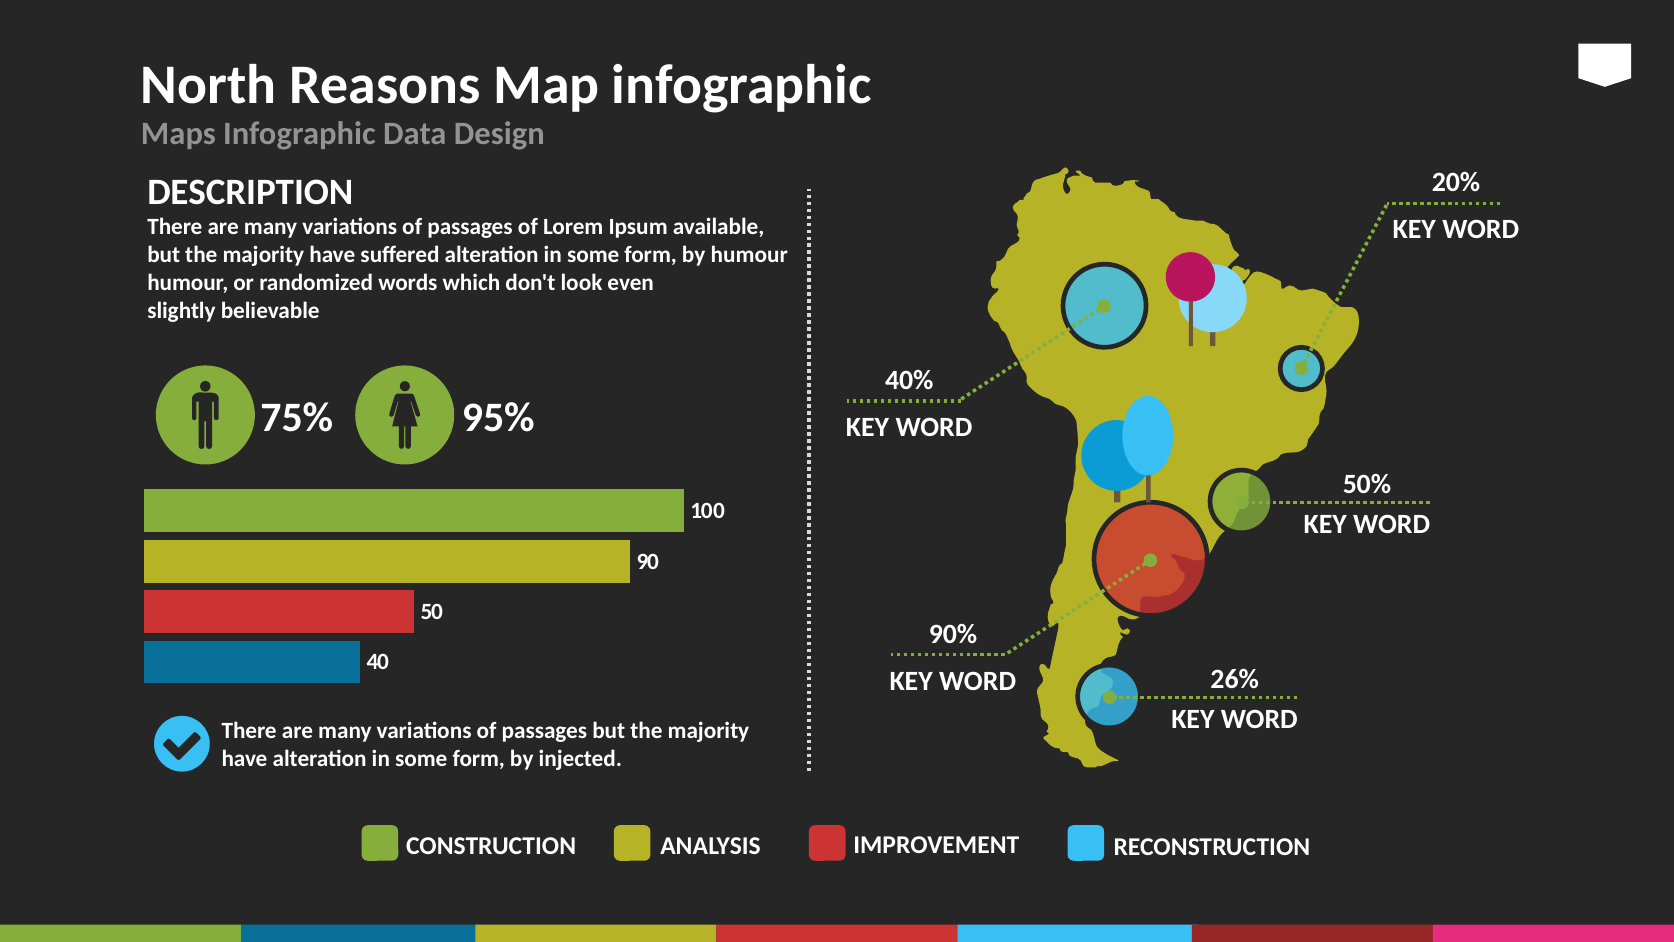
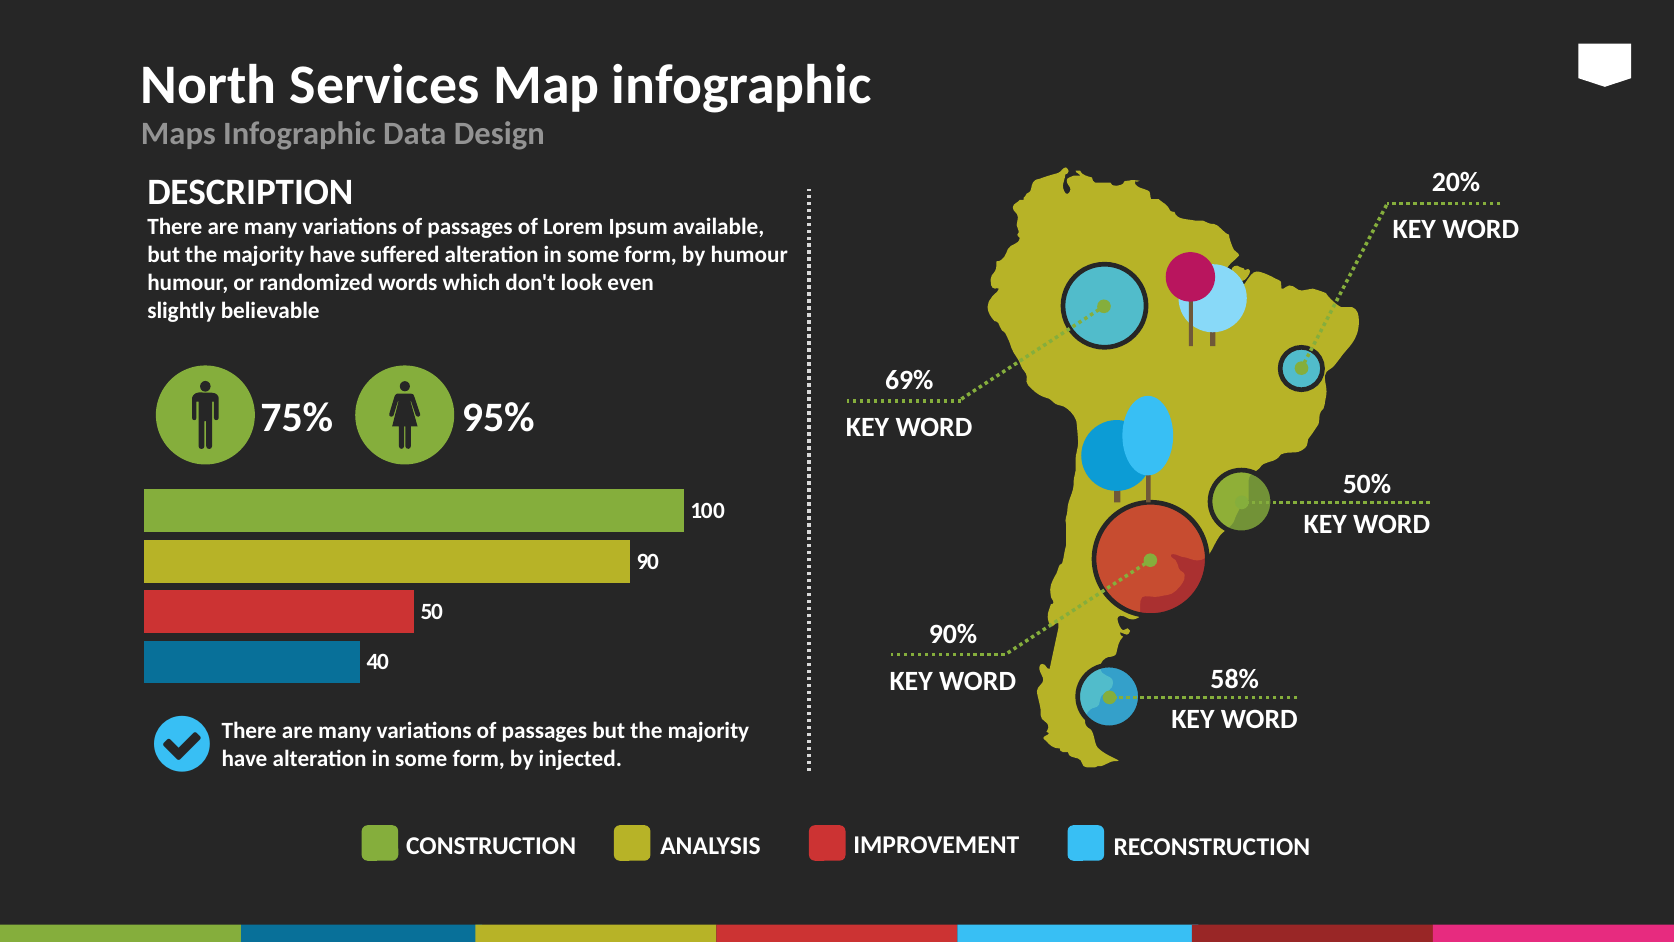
Reasons: Reasons -> Services (385, 85)
40%: 40% -> 69% (909, 380)
26%: 26% -> 58% (1235, 679)
